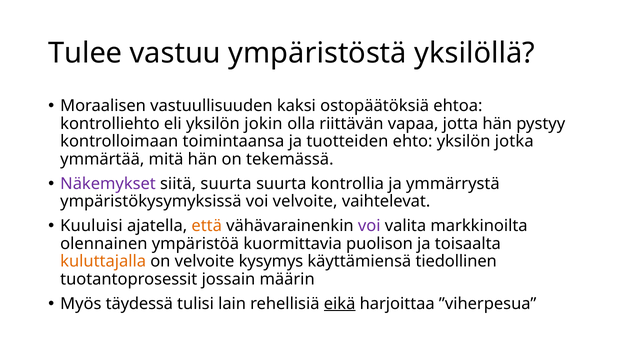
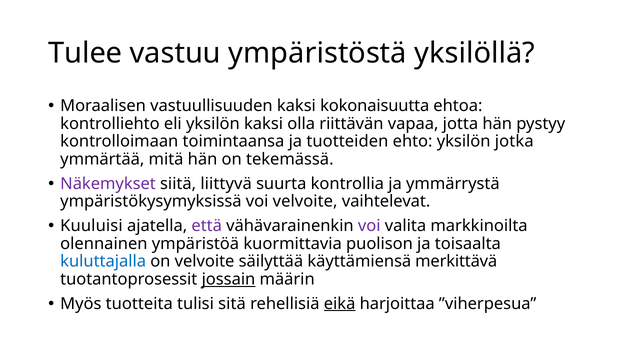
ostopäätöksiä: ostopäätöksiä -> kokonaisuutta (375, 106)
yksilön jokin: jokin -> kaksi (264, 124)
siitä suurta: suurta -> liittyvä (226, 184)
että colour: orange -> purple (207, 226)
kuluttajalla colour: orange -> blue (103, 262)
kysymys: kysymys -> säilyttää (271, 262)
tiedollinen: tiedollinen -> merkittävä (456, 262)
jossain underline: none -> present (228, 280)
täydessä: täydessä -> tuotteita (139, 304)
lain: lain -> sitä (232, 304)
